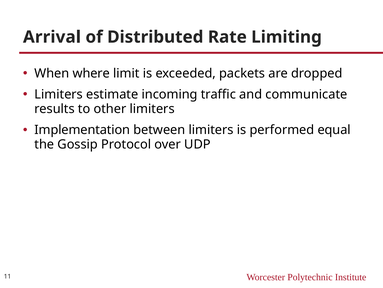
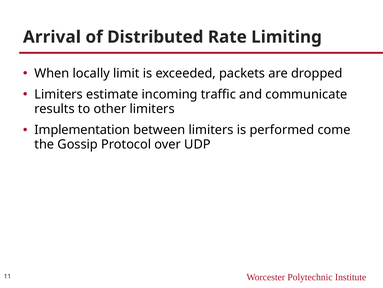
where: where -> locally (91, 73)
equal: equal -> come (334, 130)
